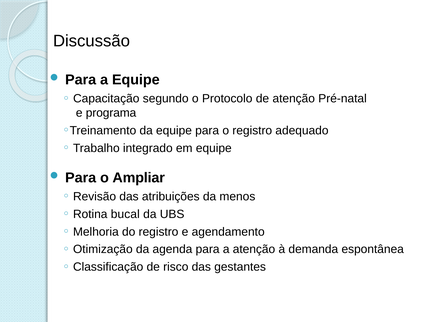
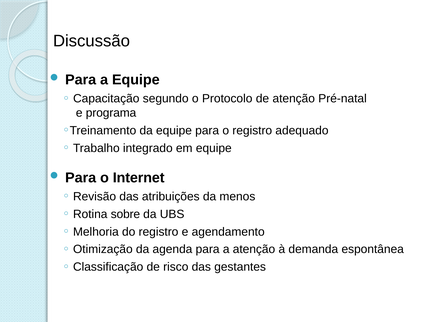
Ampliar: Ampliar -> Internet (139, 178)
bucal: bucal -> sobre (125, 214)
